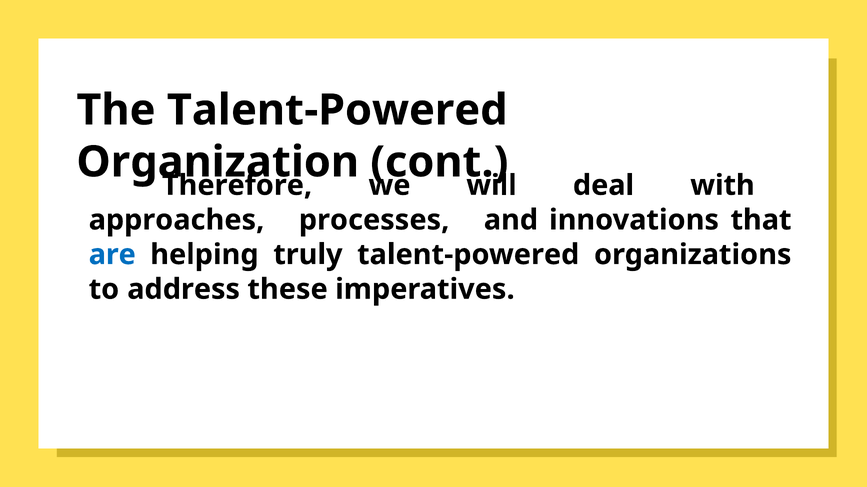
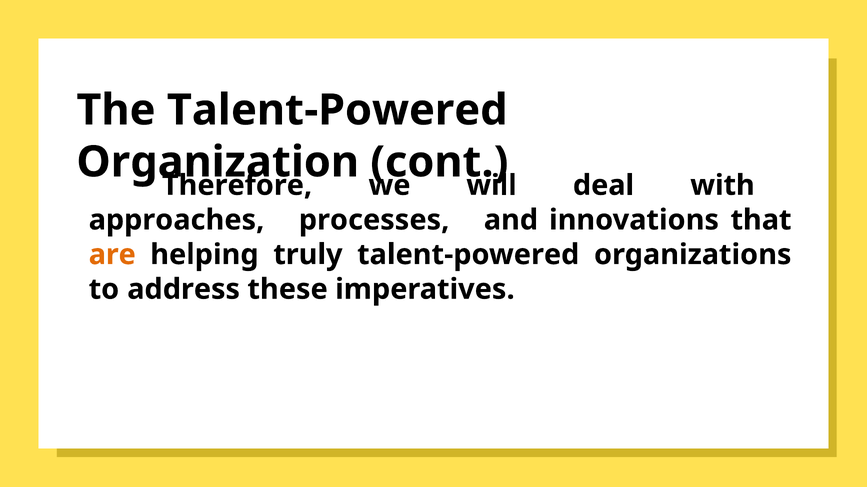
are colour: blue -> orange (112, 255)
